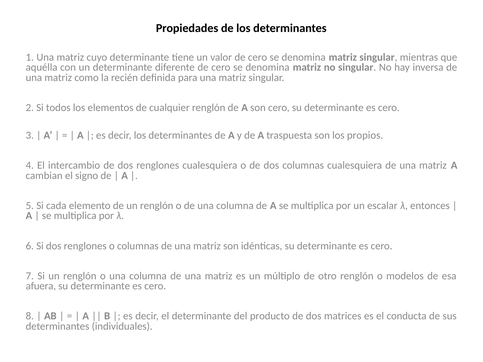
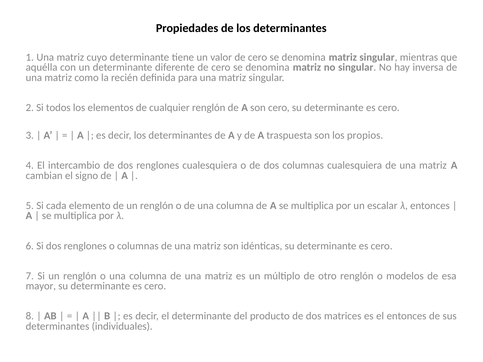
afuera: afuera -> mayor (41, 286)
el conducta: conducta -> entonces (407, 316)
